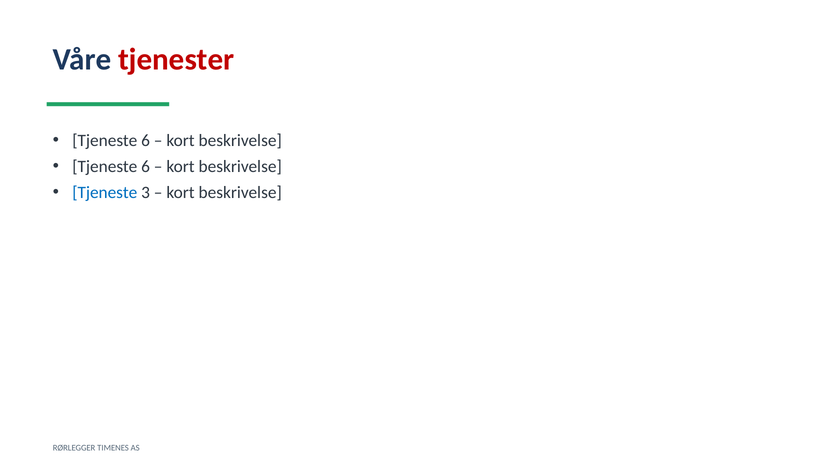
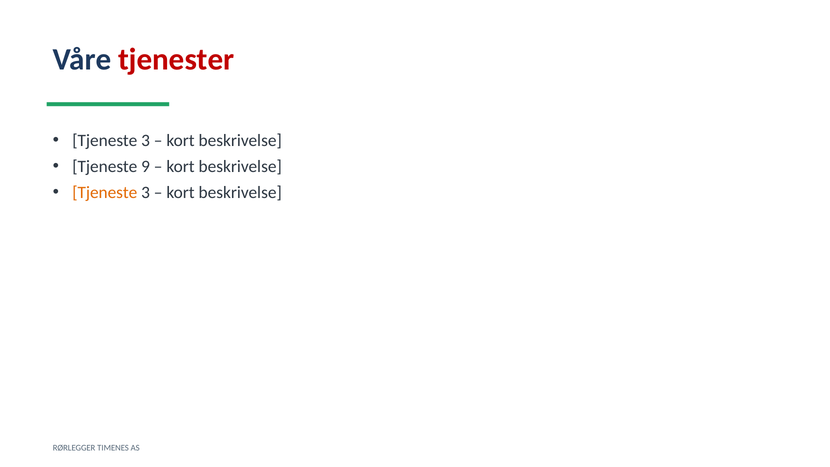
6: 6 -> 3 (146, 141)
6: 6 -> 9 (146, 167)
Tjeneste colour: blue -> orange (105, 192)
